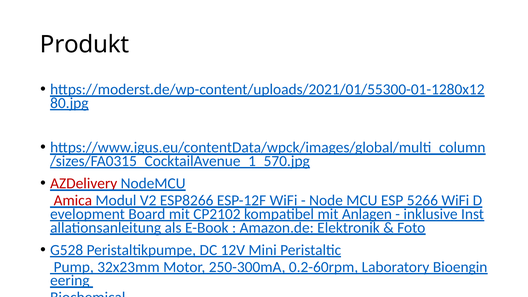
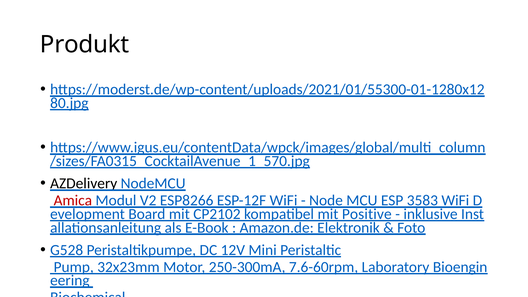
AZDelivery colour: red -> black (84, 184)
5266: 5266 -> 3583 (422, 200)
Anlagen: Anlagen -> Positive (367, 214)
0.2-60rpm: 0.2-60rpm -> 7.6-60rpm (324, 267)
